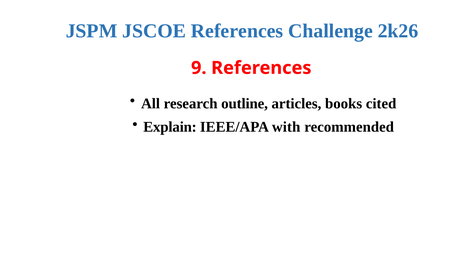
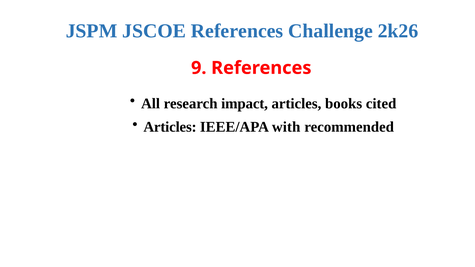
outline: outline -> impact (245, 104)
Explain: Explain -> Articles (170, 127)
